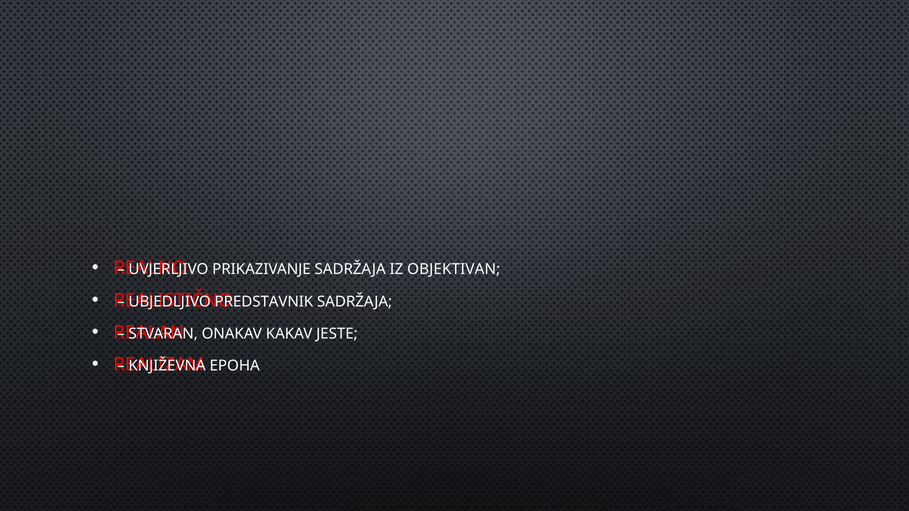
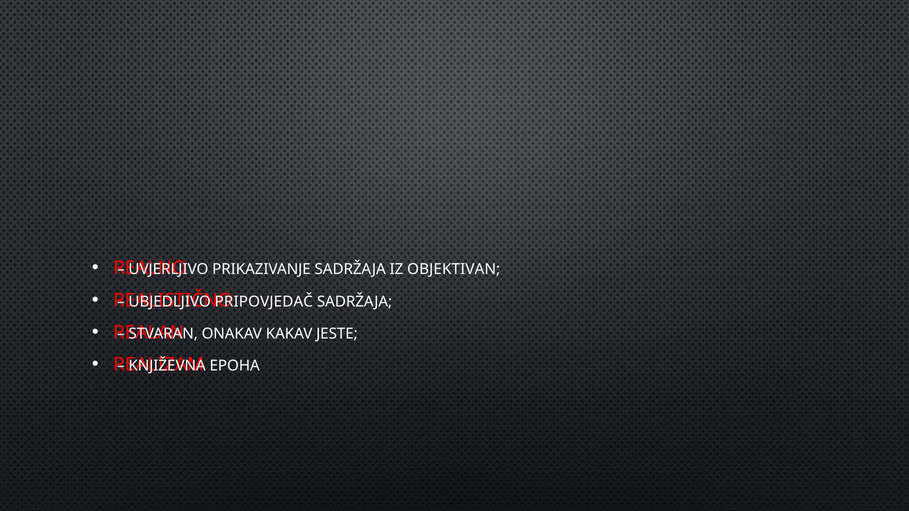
PREDSTAVNIK: PREDSTAVNIK -> PRIPOVJEDAČ (264, 302)
